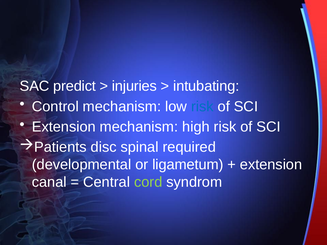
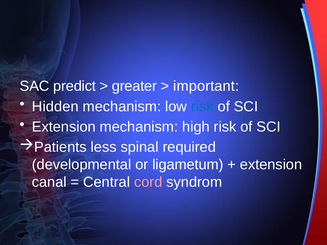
injuries: injuries -> greater (134, 86)
intubating: intubating -> important (206, 86)
Control: Control -> Hidden (55, 107)
disc: disc -> less (104, 147)
cord colour: light green -> pink (148, 182)
